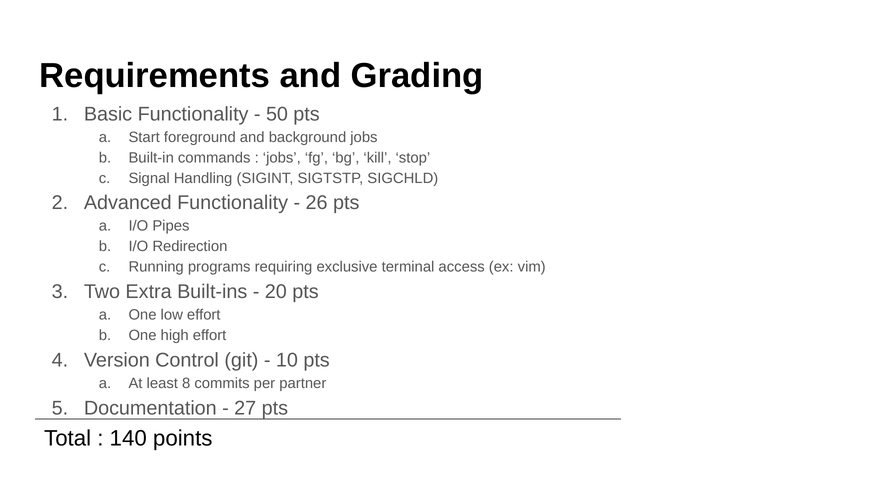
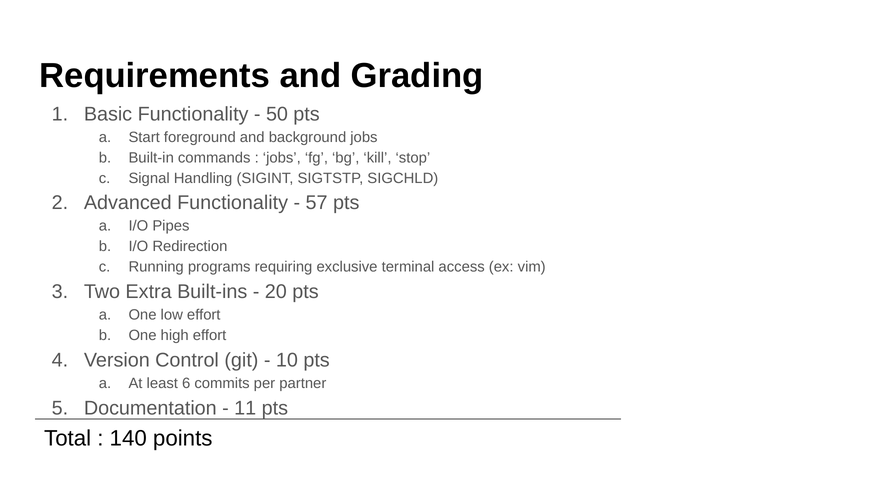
26: 26 -> 57 (317, 203)
8: 8 -> 6 (186, 383)
27: 27 -> 11 (245, 408)
